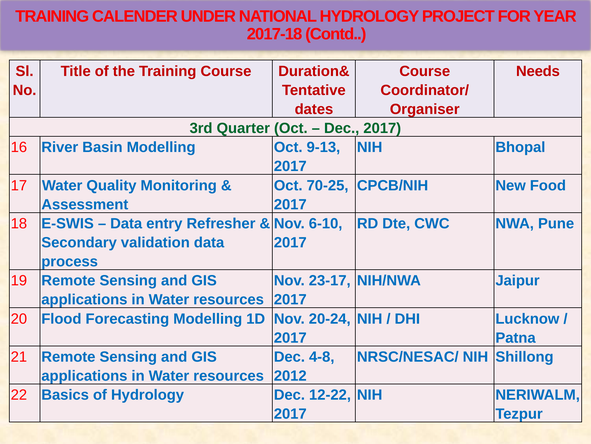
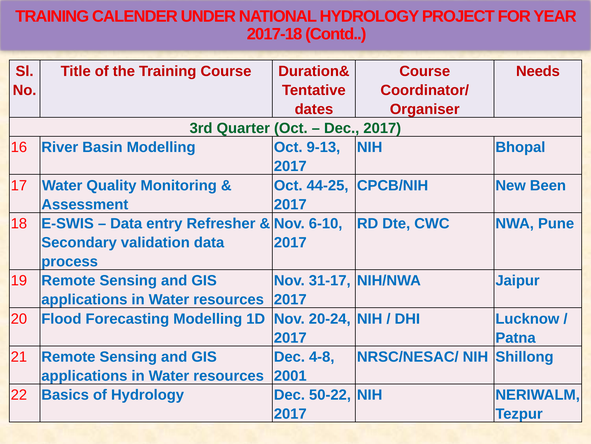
70-25: 70-25 -> 44-25 (328, 185)
Food: Food -> Been (548, 185)
23-17: 23-17 -> 31-17 (330, 280)
2012: 2012 -> 2001 (290, 375)
12-22: 12-22 -> 50-22 (330, 394)
